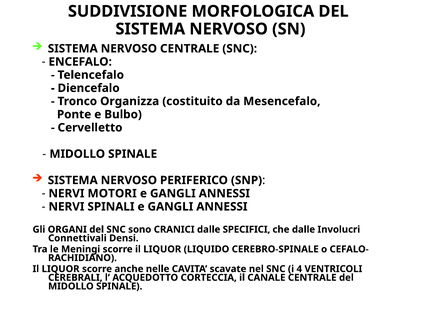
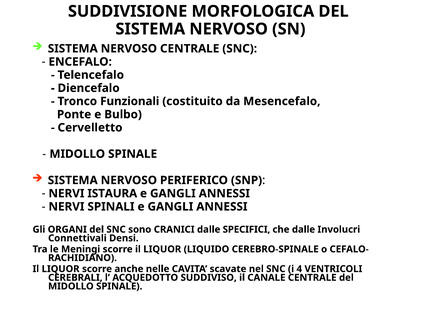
Organizza: Organizza -> Funzionali (130, 101)
MOTORI: MOTORI -> ISTAURA (112, 193)
CORTECCIA: CORTECCIA -> SUDDIVISO (209, 277)
